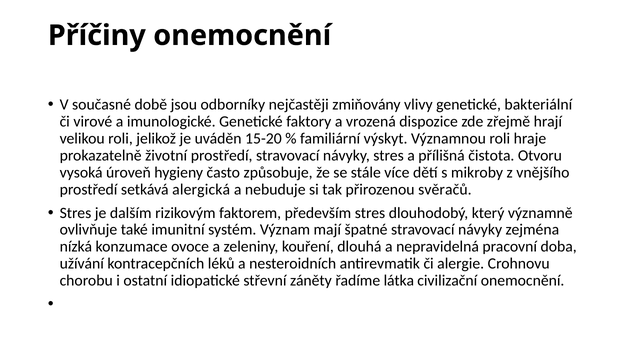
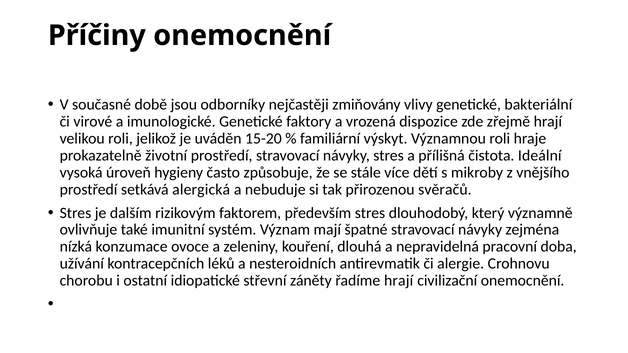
Otvoru: Otvoru -> Ideální (540, 156)
řadíme látka: látka -> hrají (399, 281)
